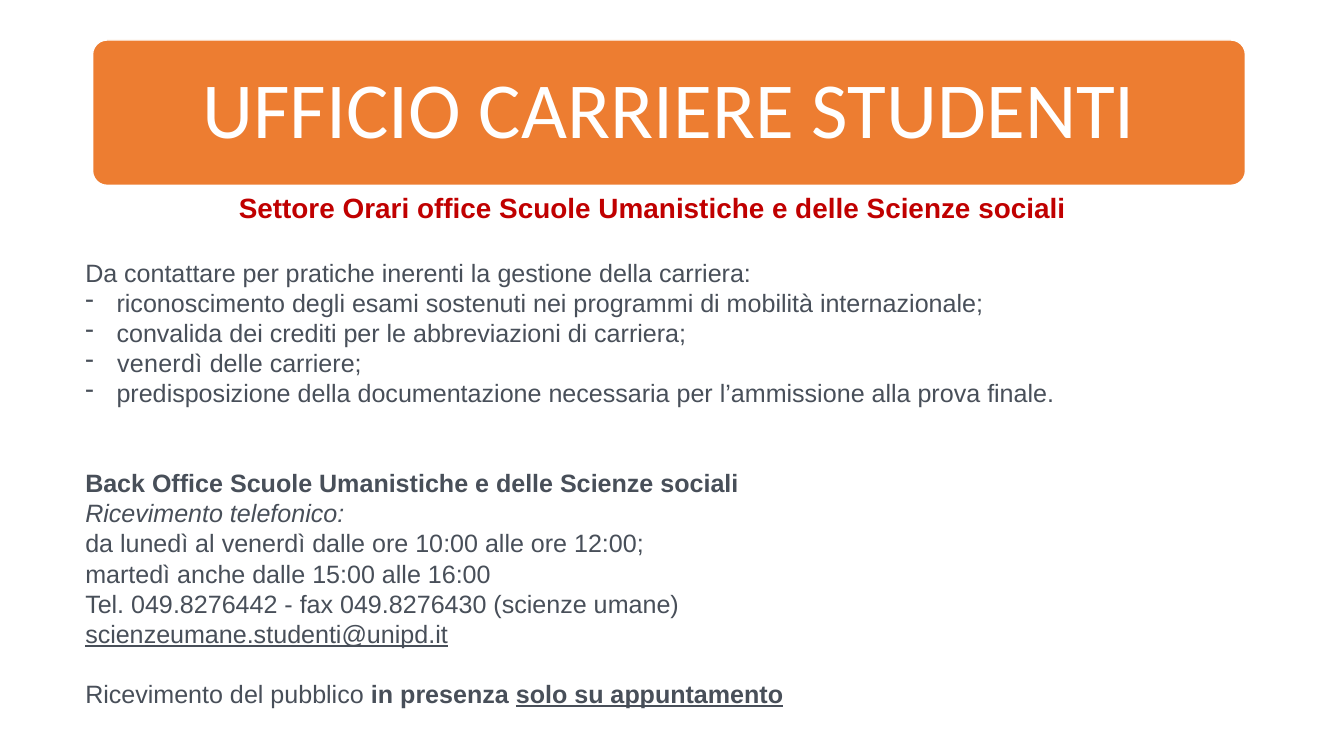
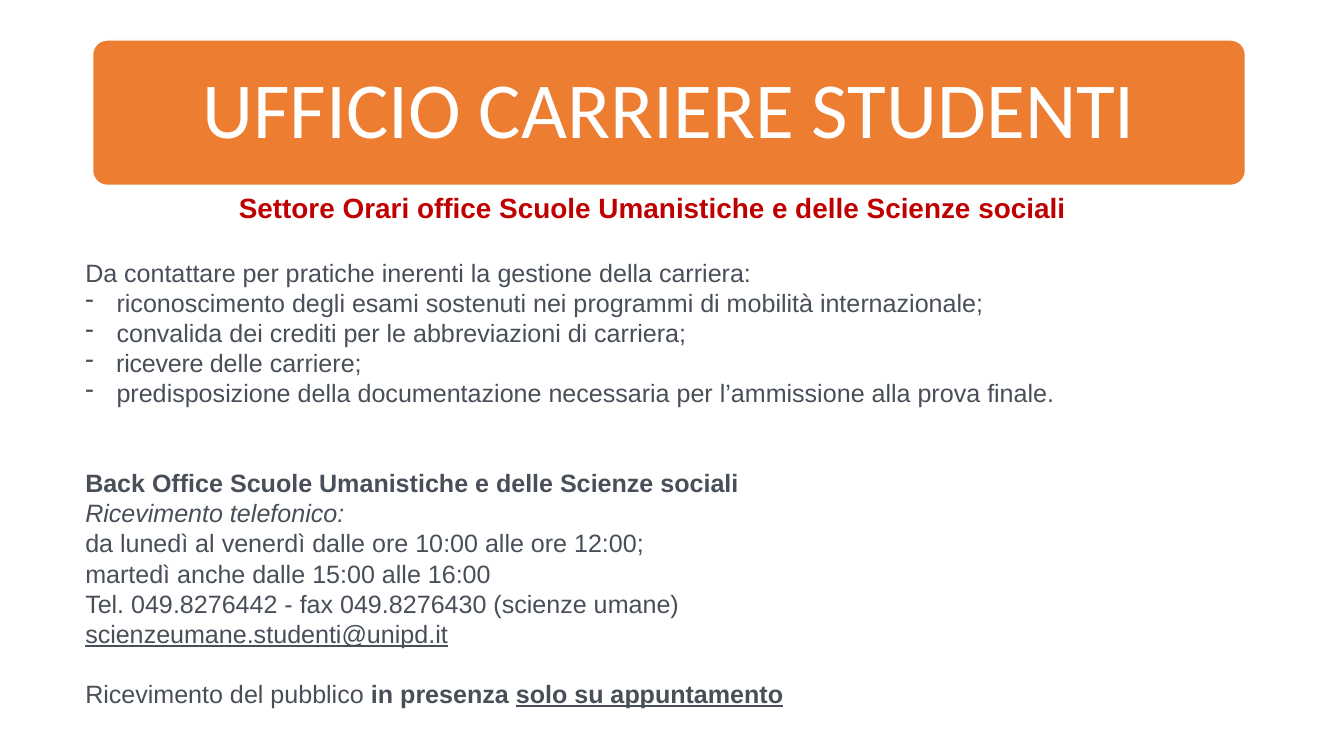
venerdì: venerdì -> ricevere (160, 364)
